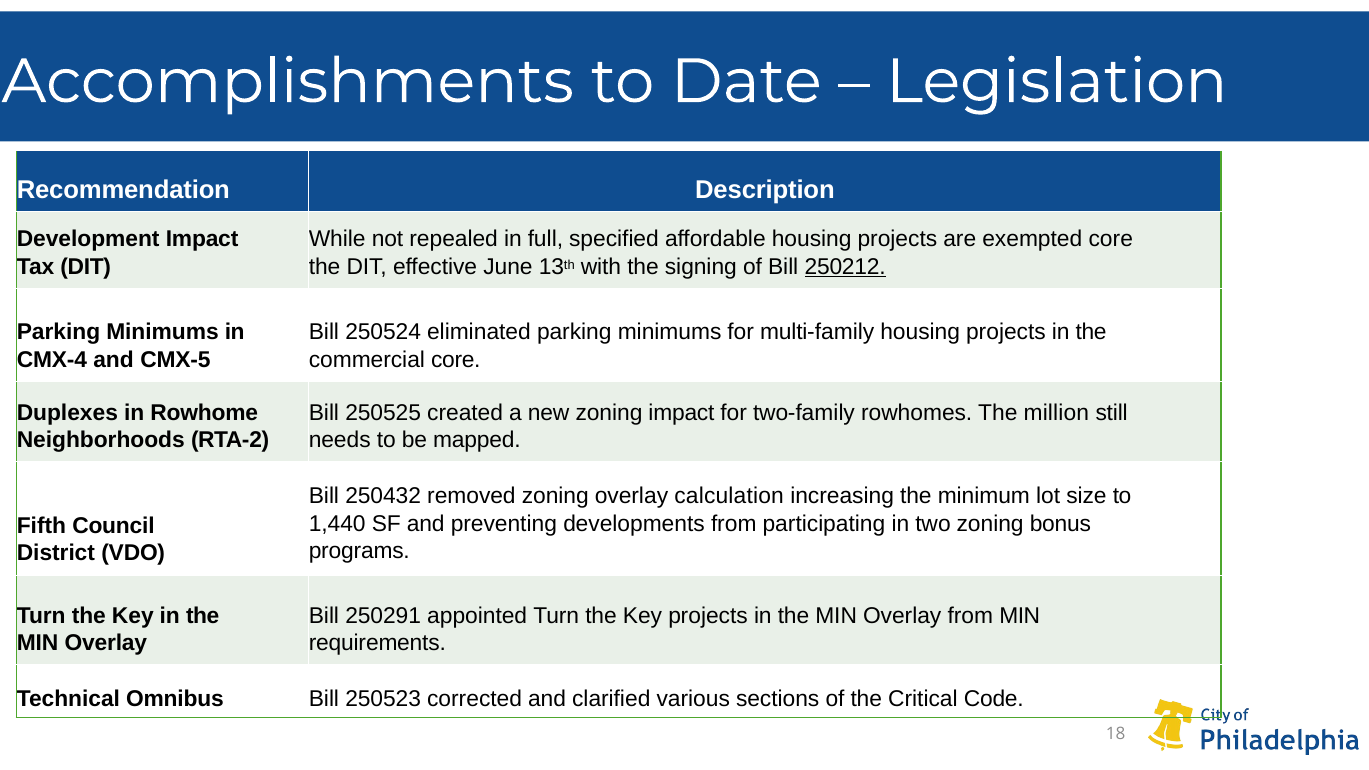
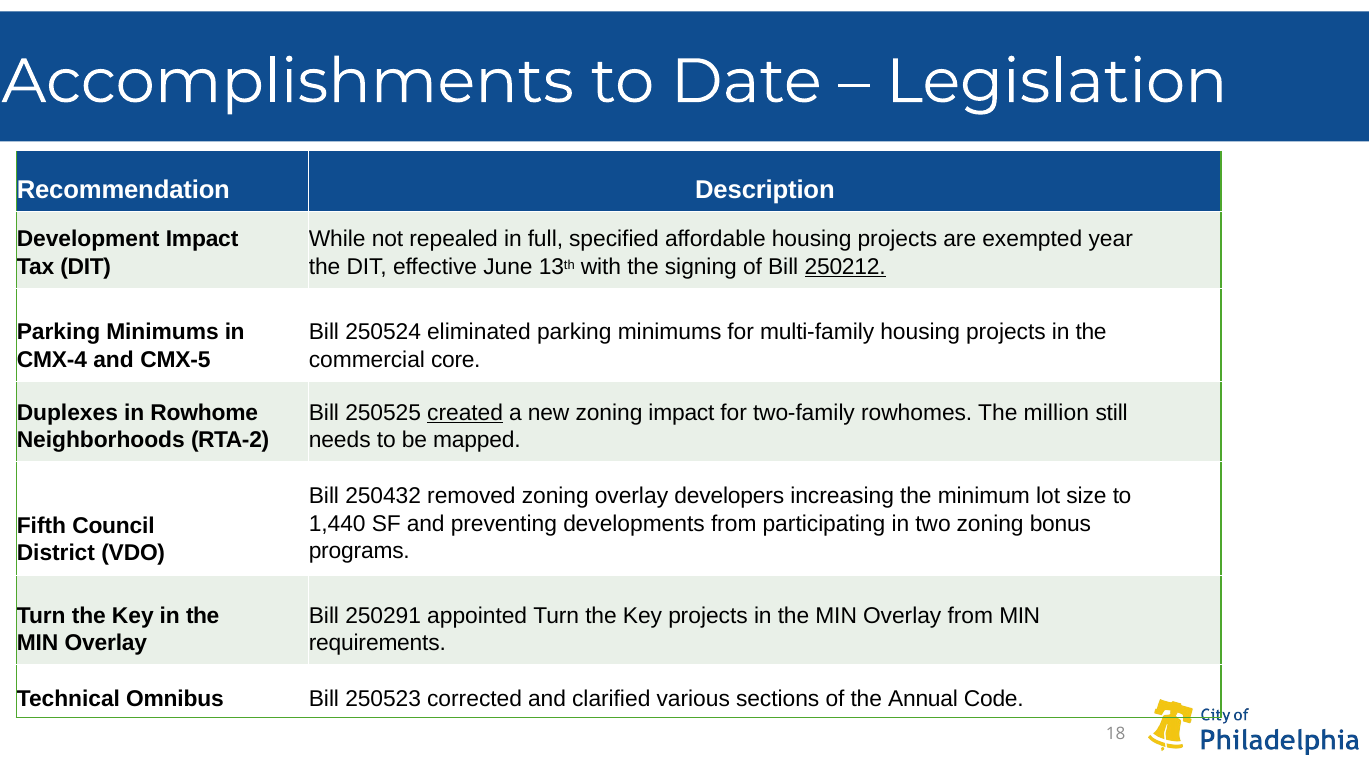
exempted core: core -> year (1111, 239)
created underline: none -> present (465, 413)
calculation: calculation -> developers (729, 496)
Critical: Critical -> Annual (923, 699)
